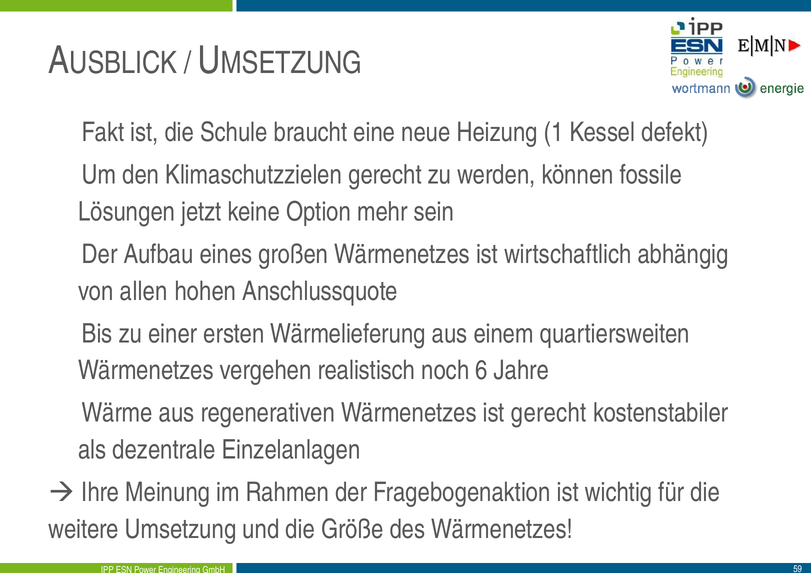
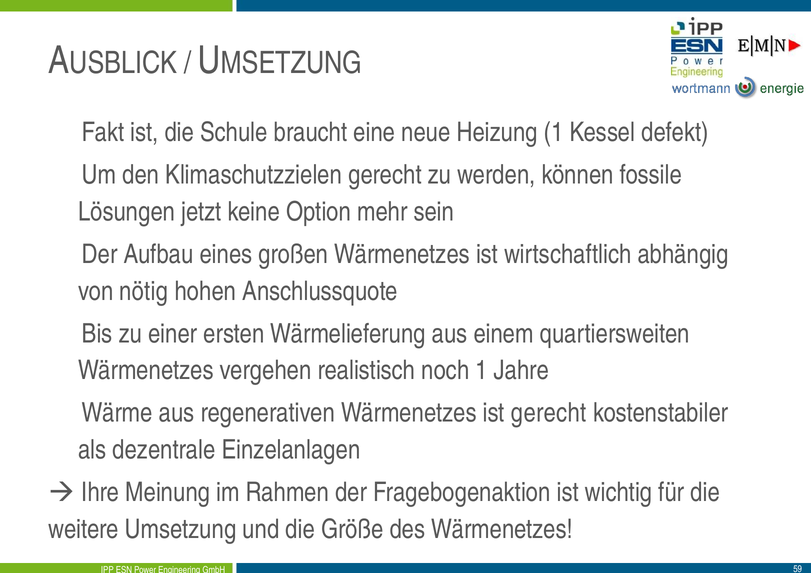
allen: allen -> nötig (144, 291)
noch 6: 6 -> 1 (482, 371)
